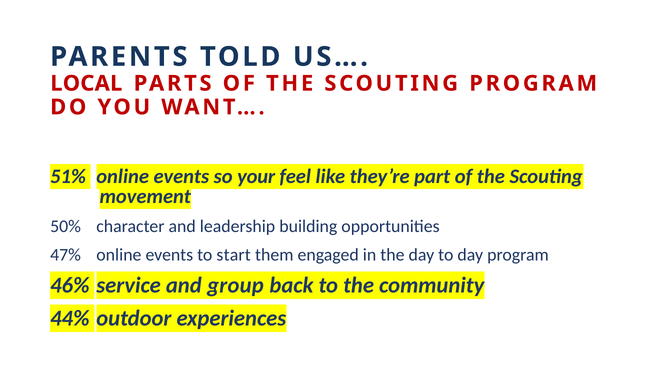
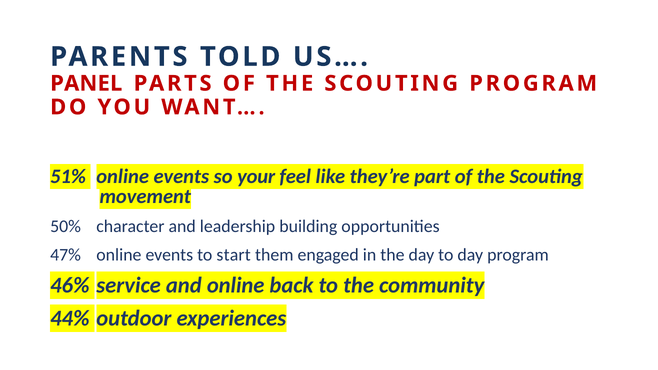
LOCAL: LOCAL -> PANEL (86, 83)
and group: group -> online (236, 285)
